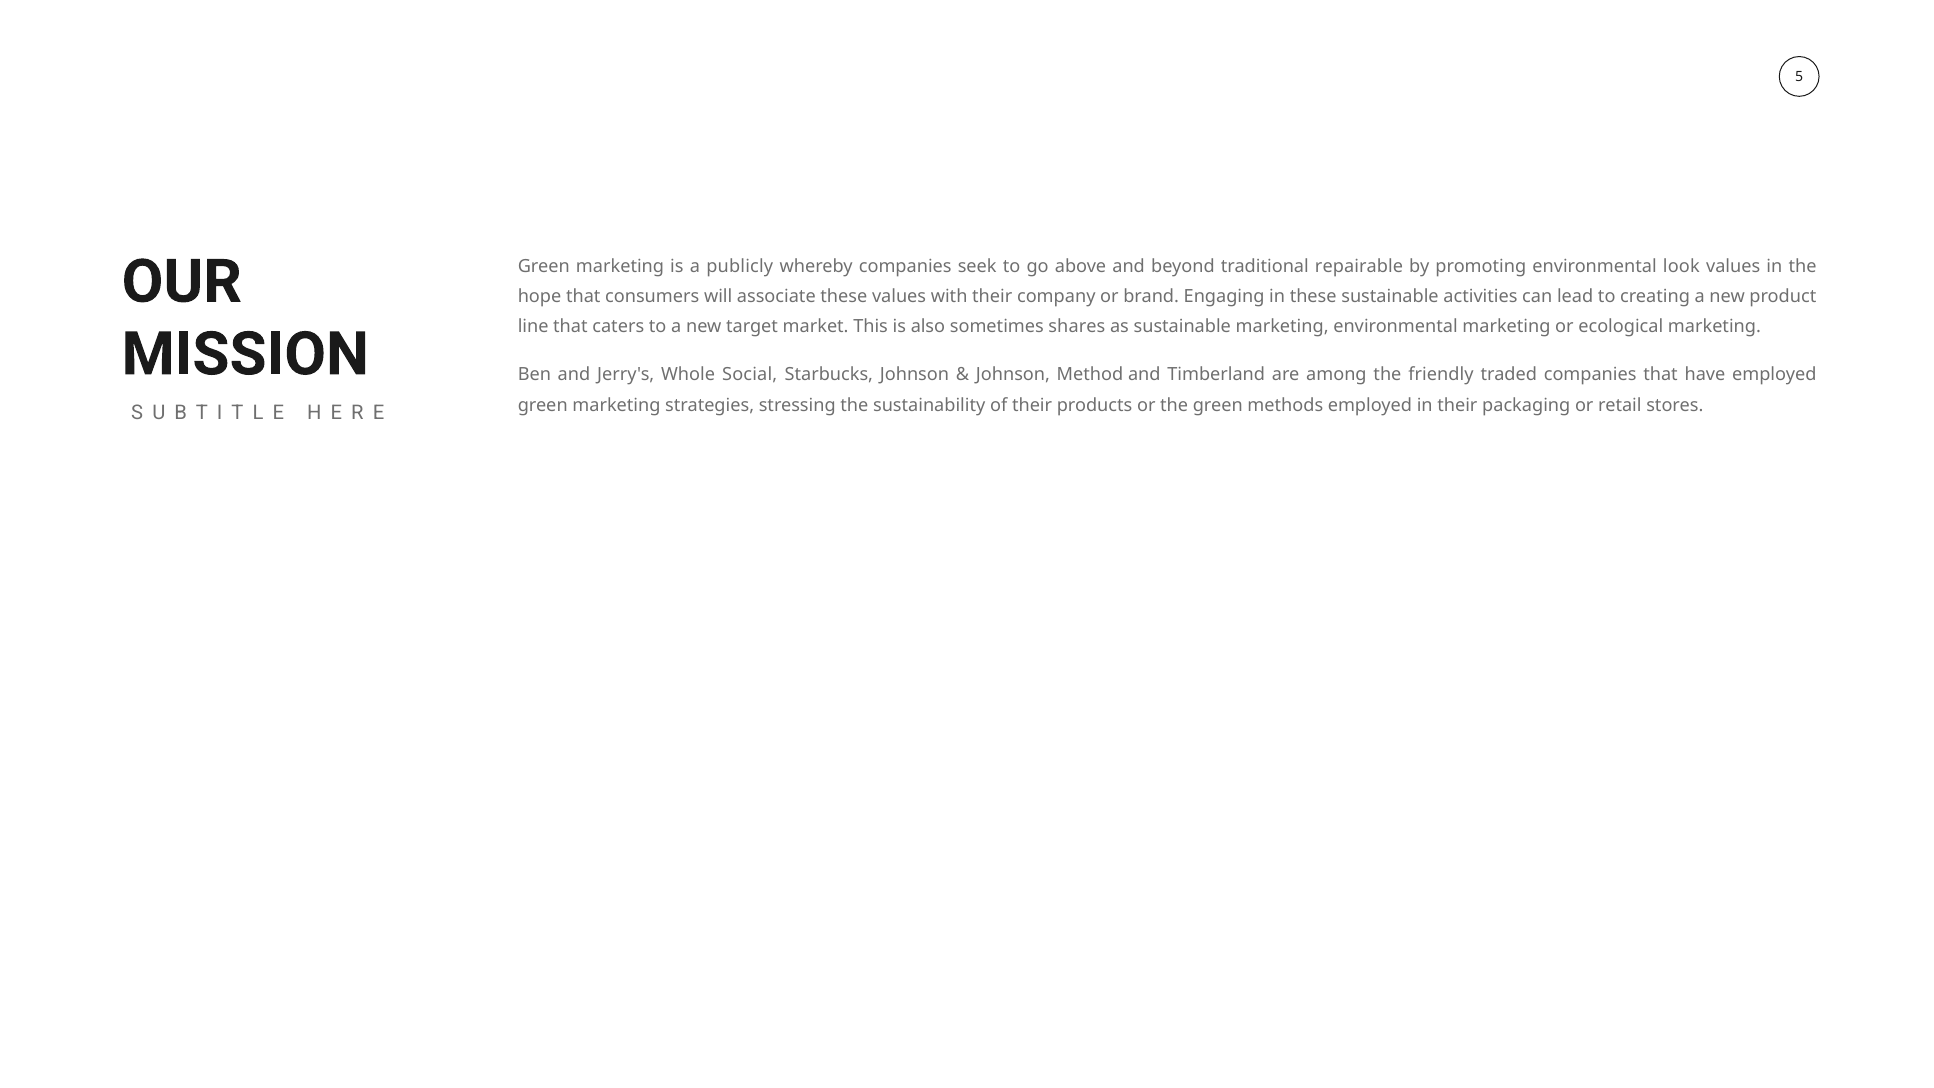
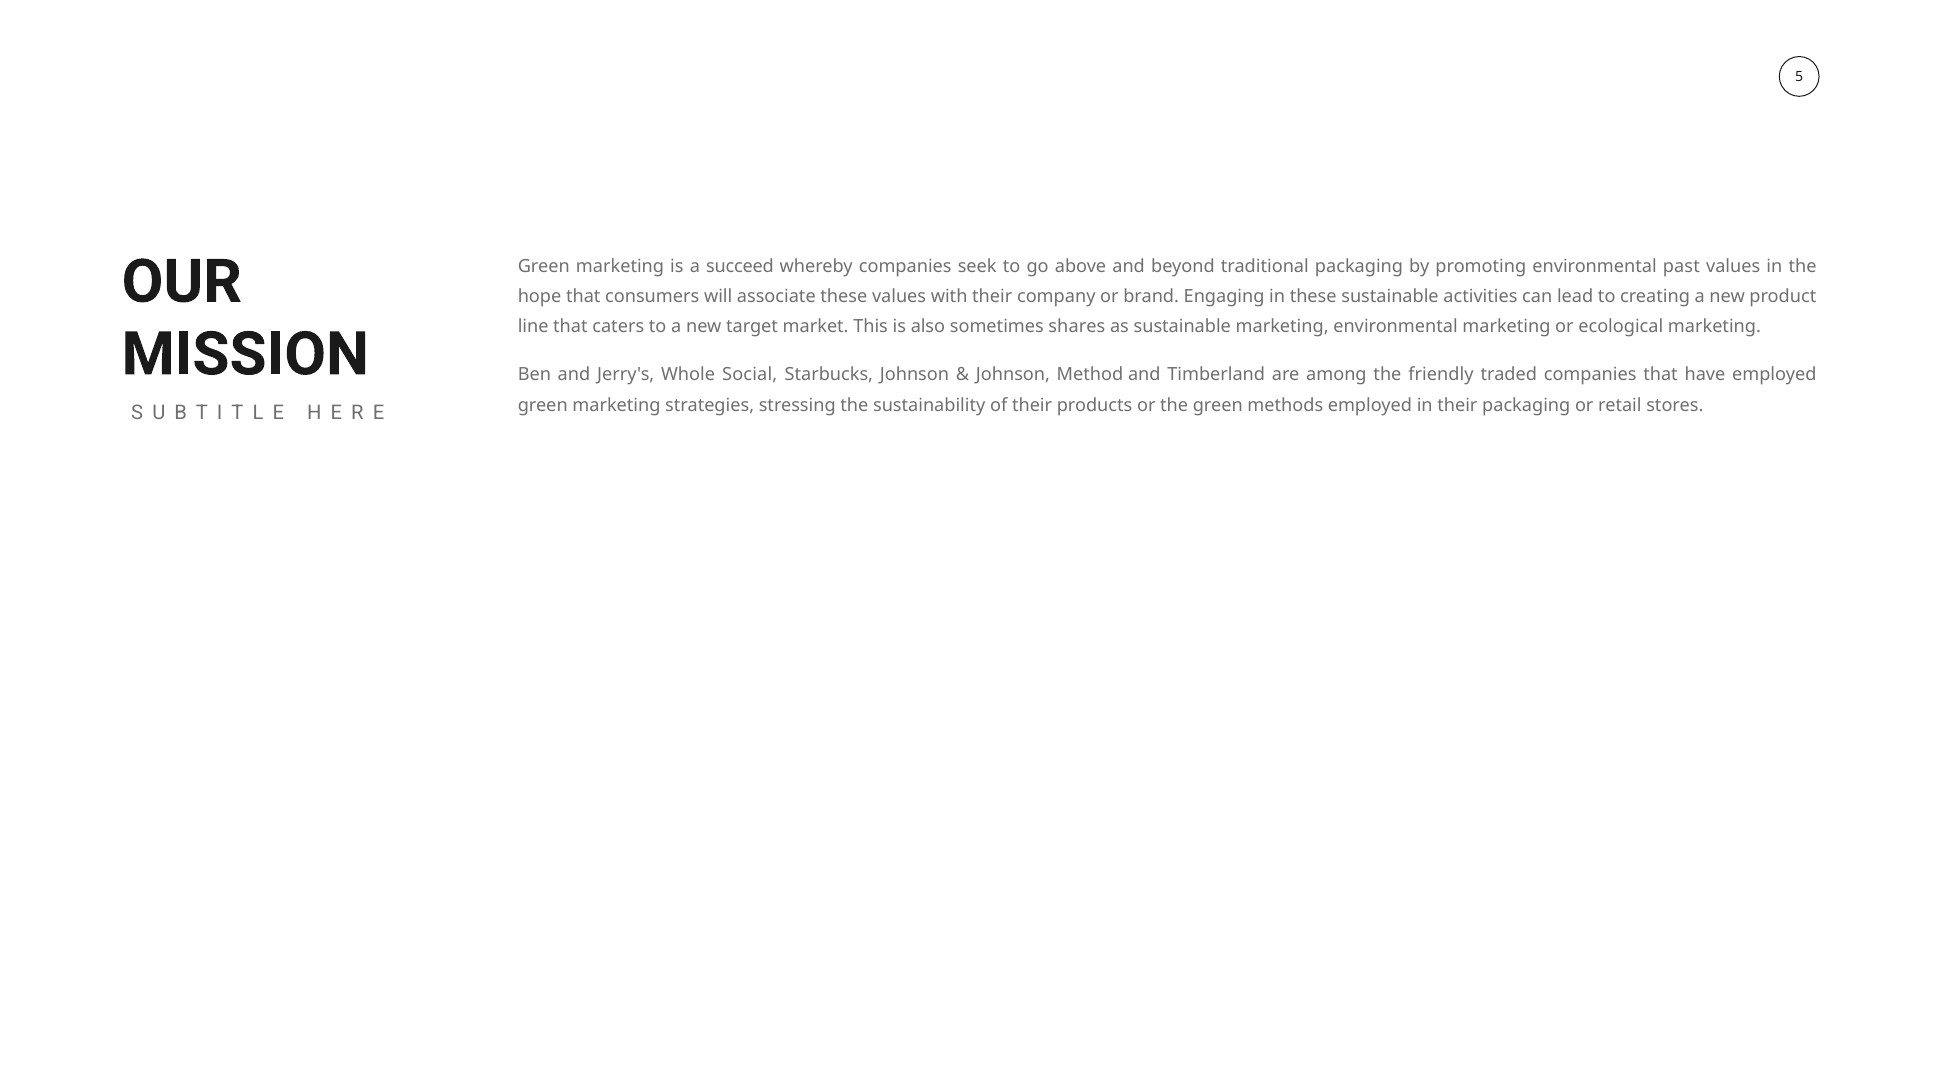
publicly: publicly -> succeed (740, 266)
traditional repairable: repairable -> packaging (1359, 266)
look: look -> past (1681, 266)
